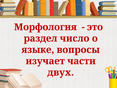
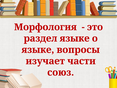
раздел число: число -> языке (75, 38)
двух: двух -> союз (61, 72)
